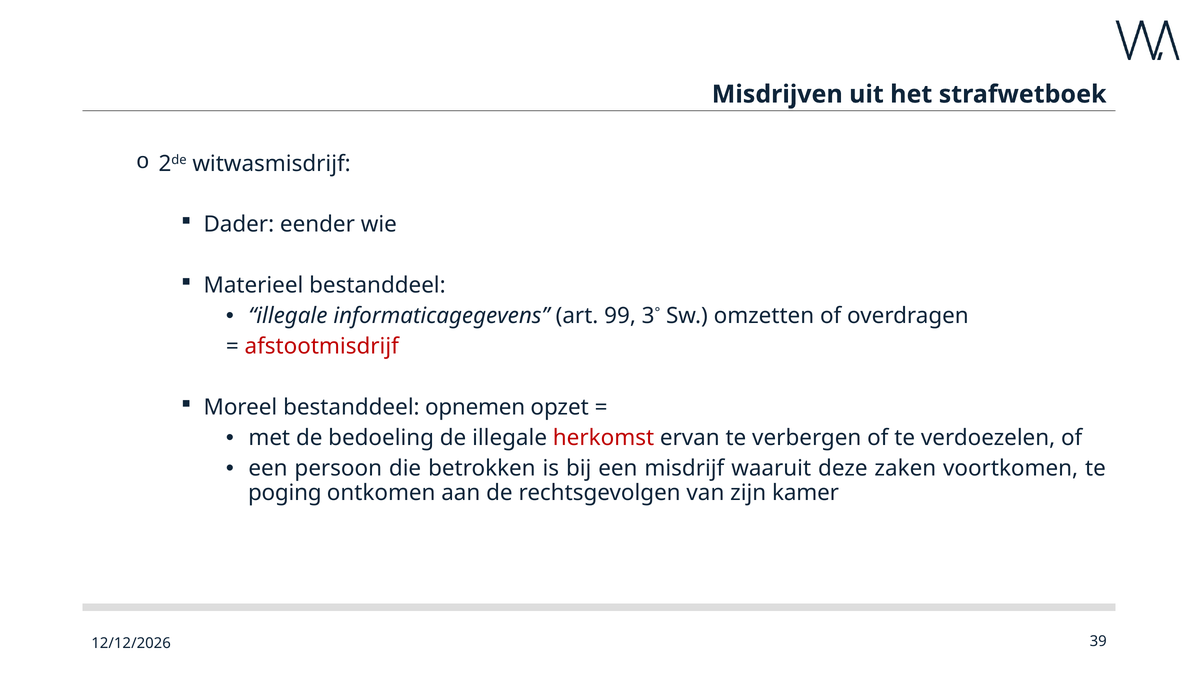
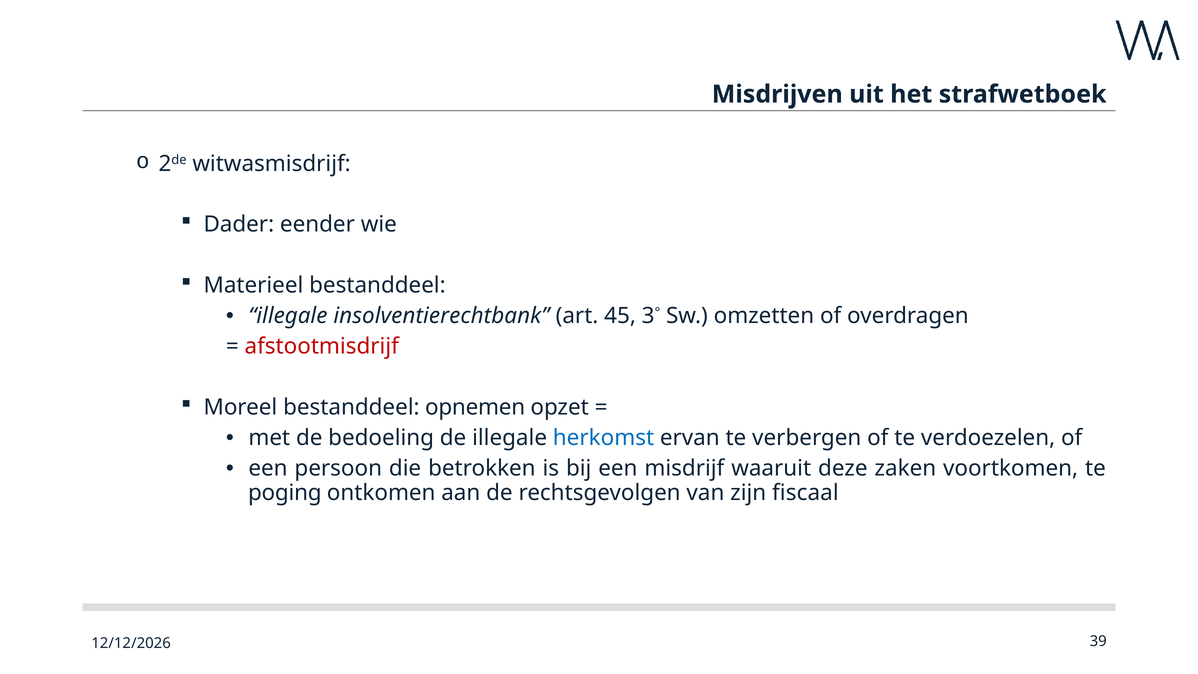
informaticagegevens: informaticagegevens -> insolventierechtbank (441, 316)
99: 99 -> 45 (620, 316)
herkomst colour: red -> blue (603, 438)
kamer: kamer -> fiscaal (805, 493)
